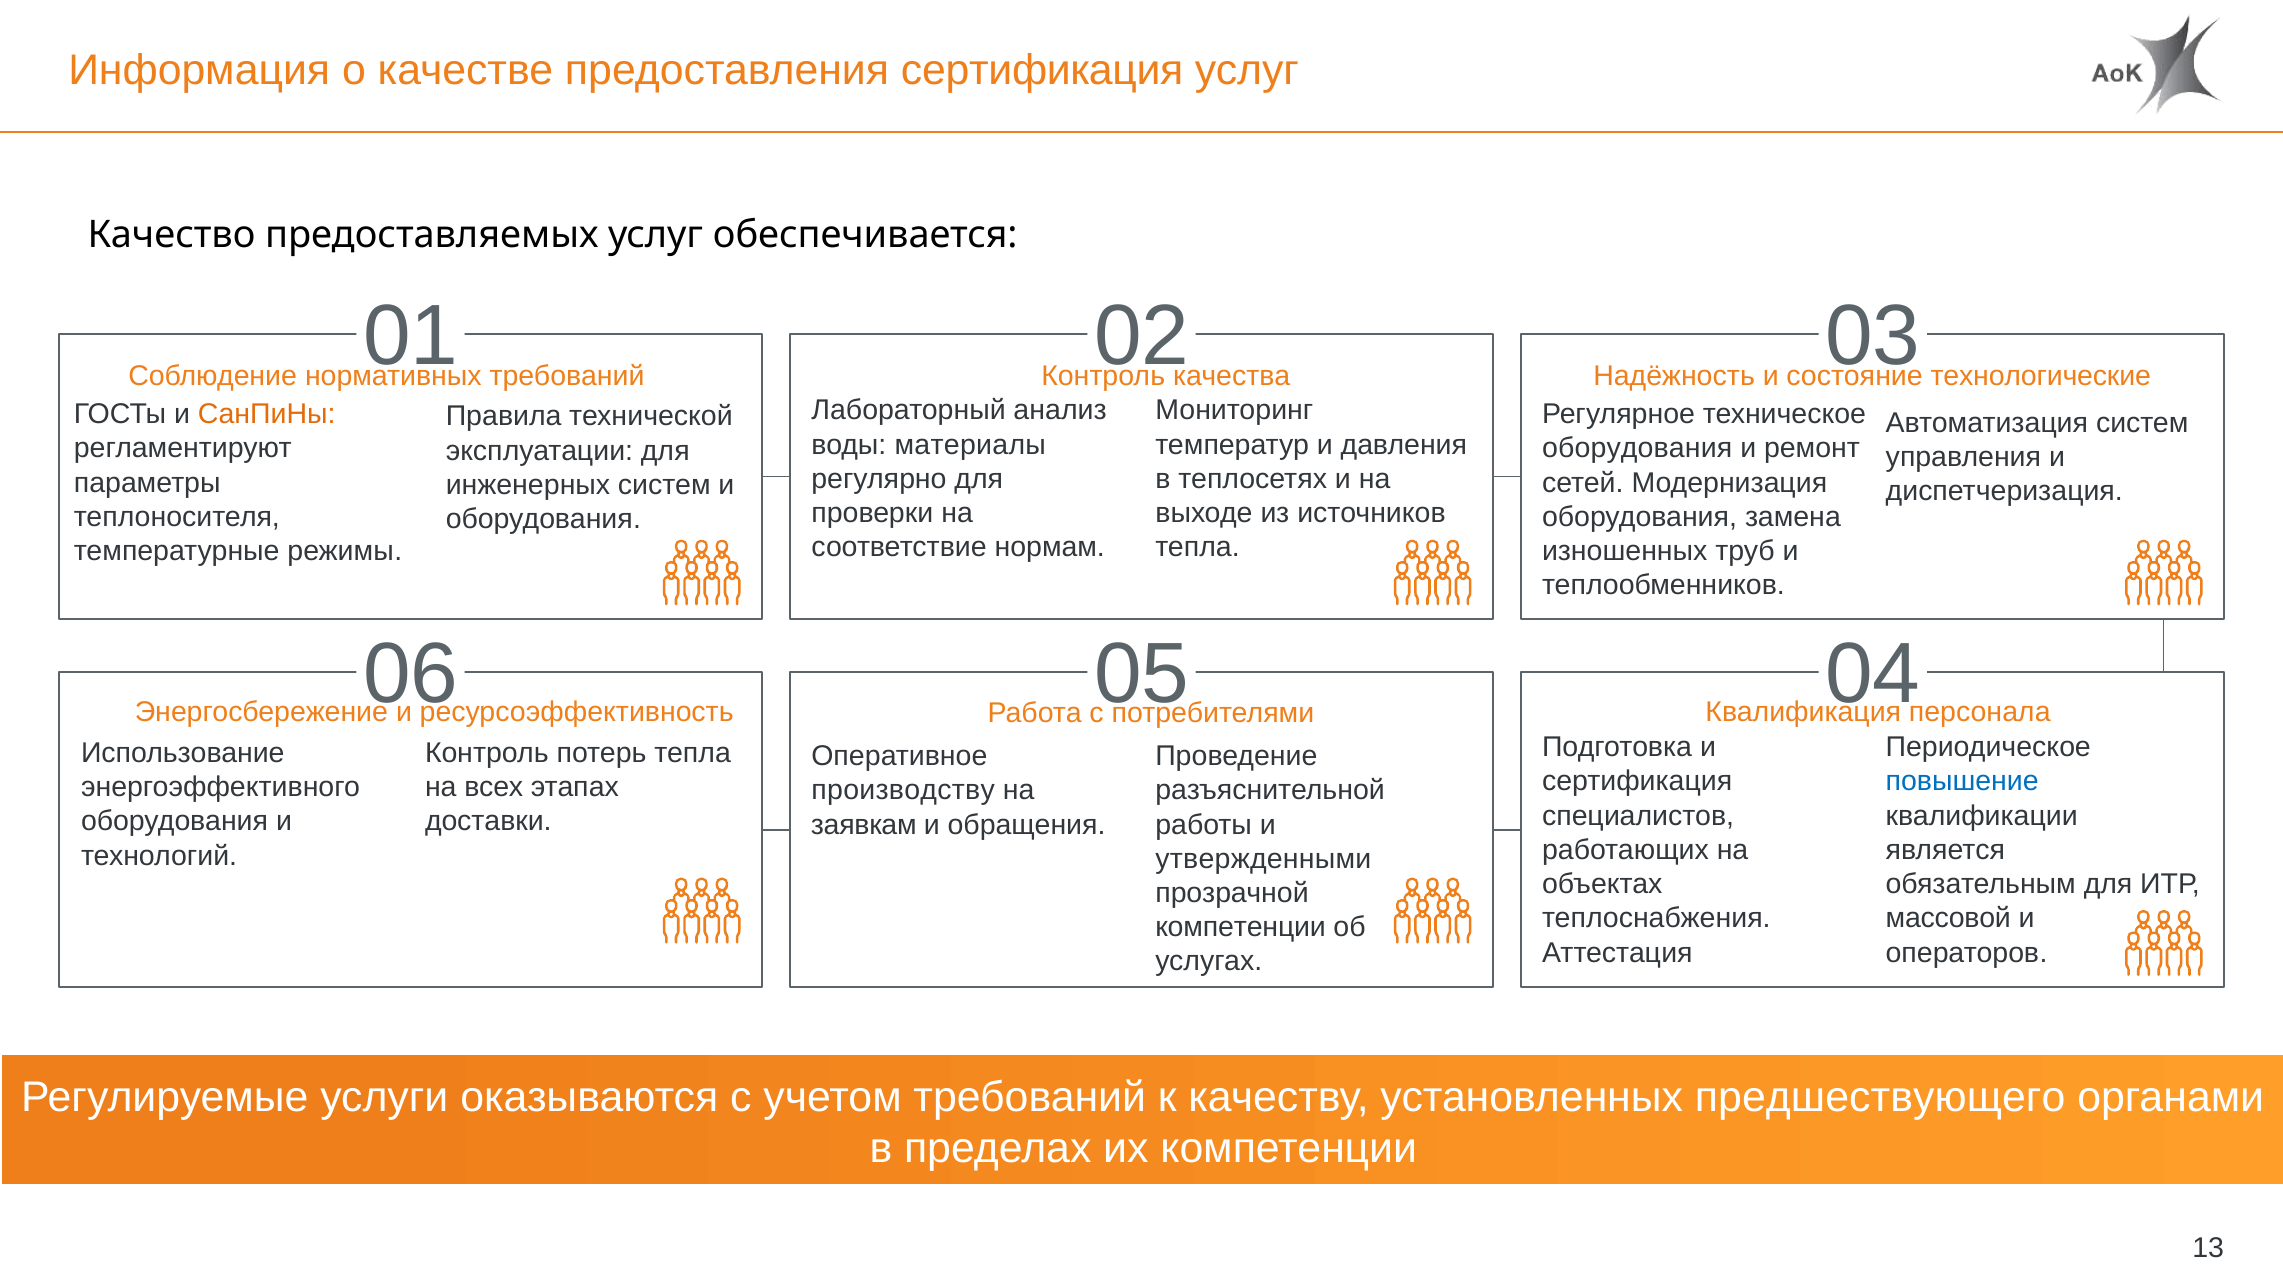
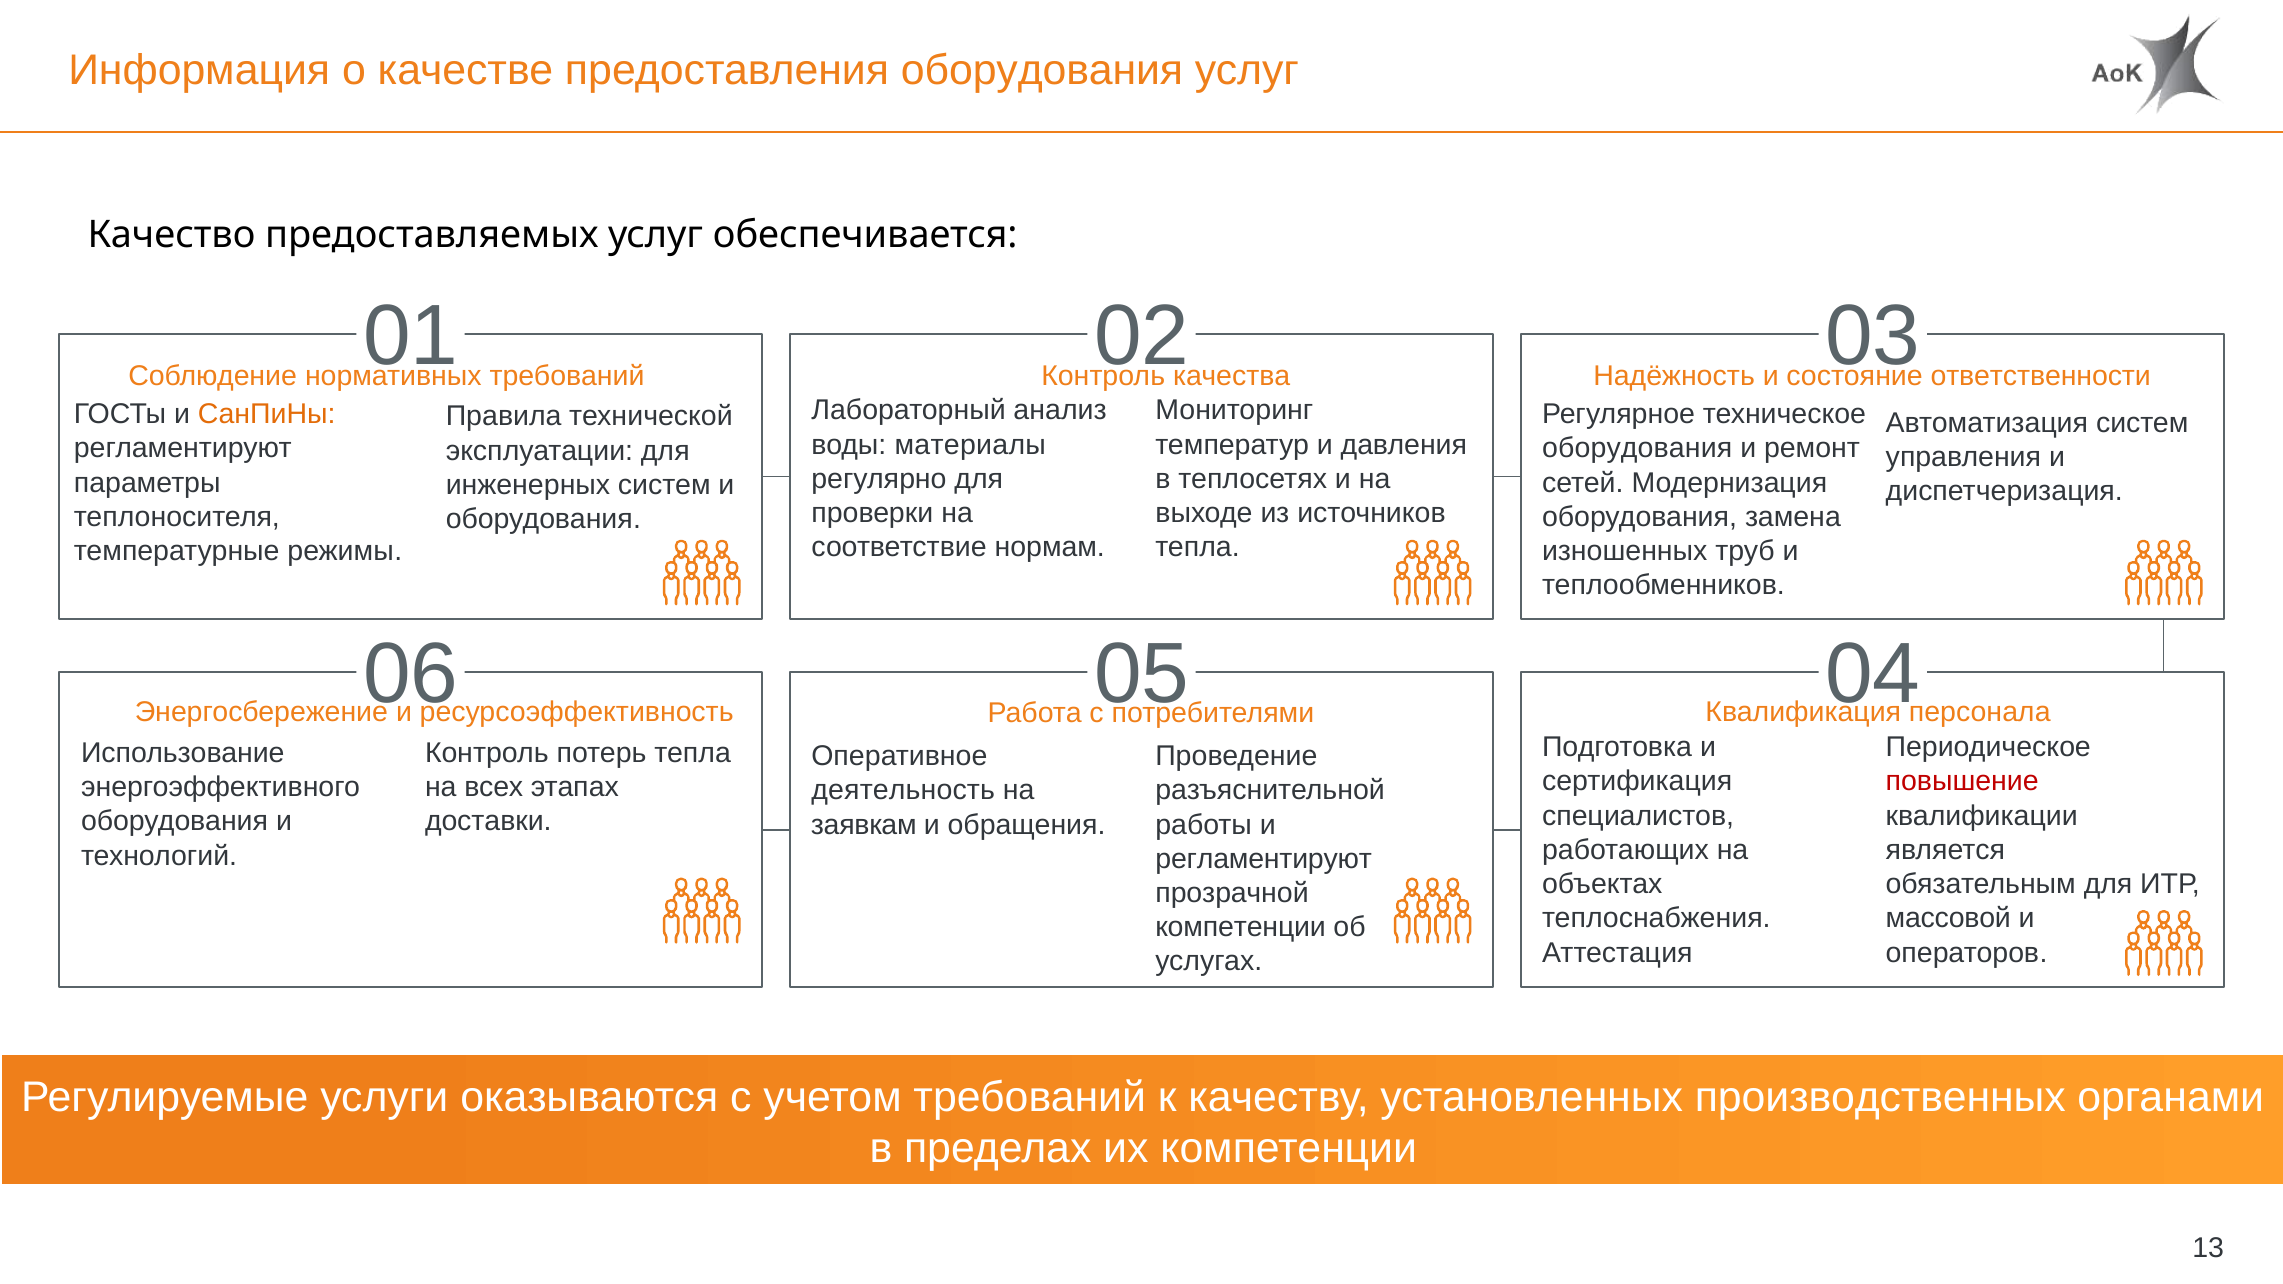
предоставления сертификация: сертификация -> оборудования (1042, 71)
технологические: технологические -> ответственности (2041, 376)
повышение colour: blue -> red (1962, 782)
производству: производству -> деятельность (903, 790)
утвержденными: утвержденными -> регламентируют (1264, 859)
предшествующего: предшествующего -> производственных (1880, 1097)
